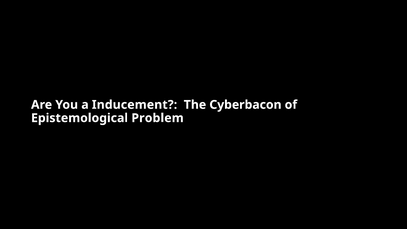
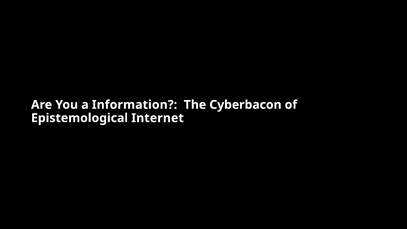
Inducement: Inducement -> Information (135, 105)
Problem: Problem -> Internet (158, 118)
